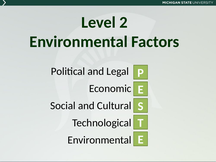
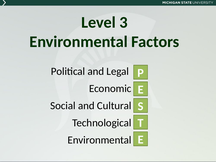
2: 2 -> 3 (123, 22)
